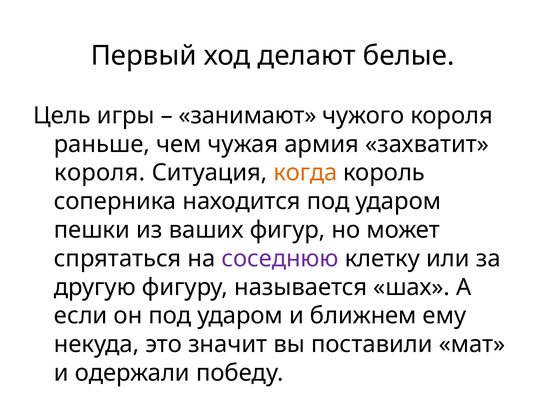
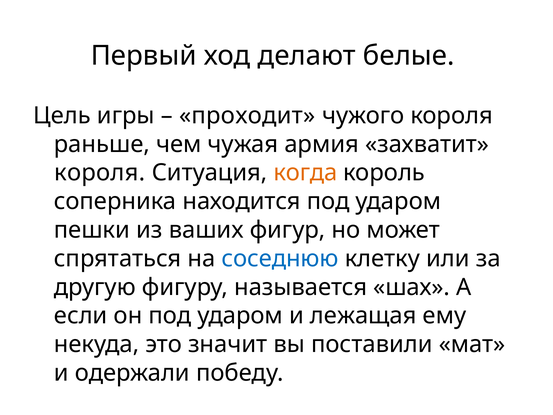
занимают: занимают -> проходит (247, 115)
соседнюю colour: purple -> blue (280, 258)
ближнем: ближнем -> лежащая (363, 316)
